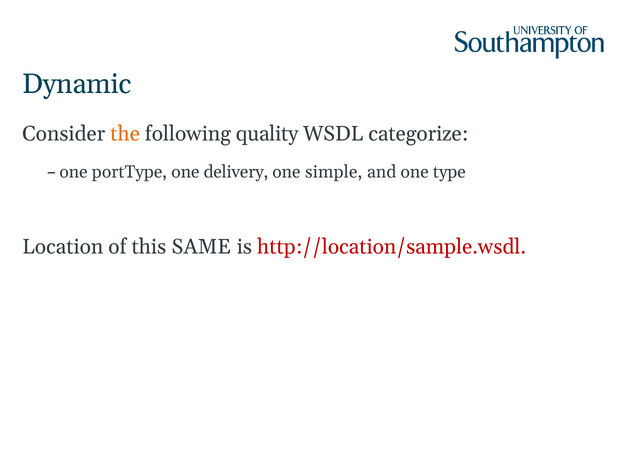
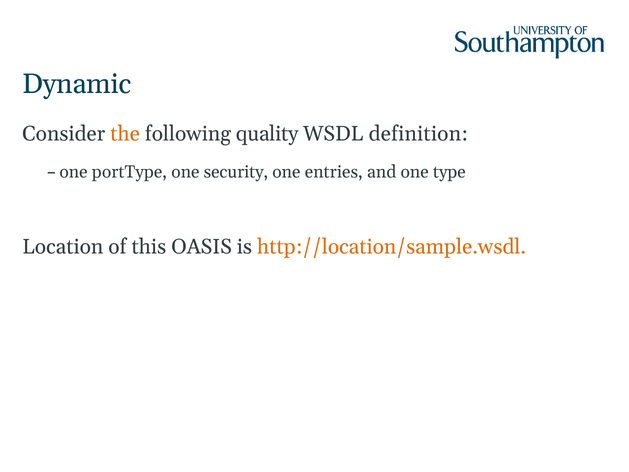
categorize: categorize -> definition (418, 134)
delivery: delivery -> security (236, 172)
simple: simple -> entries (334, 172)
SAME: SAME -> OASIS (202, 247)
http://location/sample.wsdl colour: red -> orange (392, 247)
